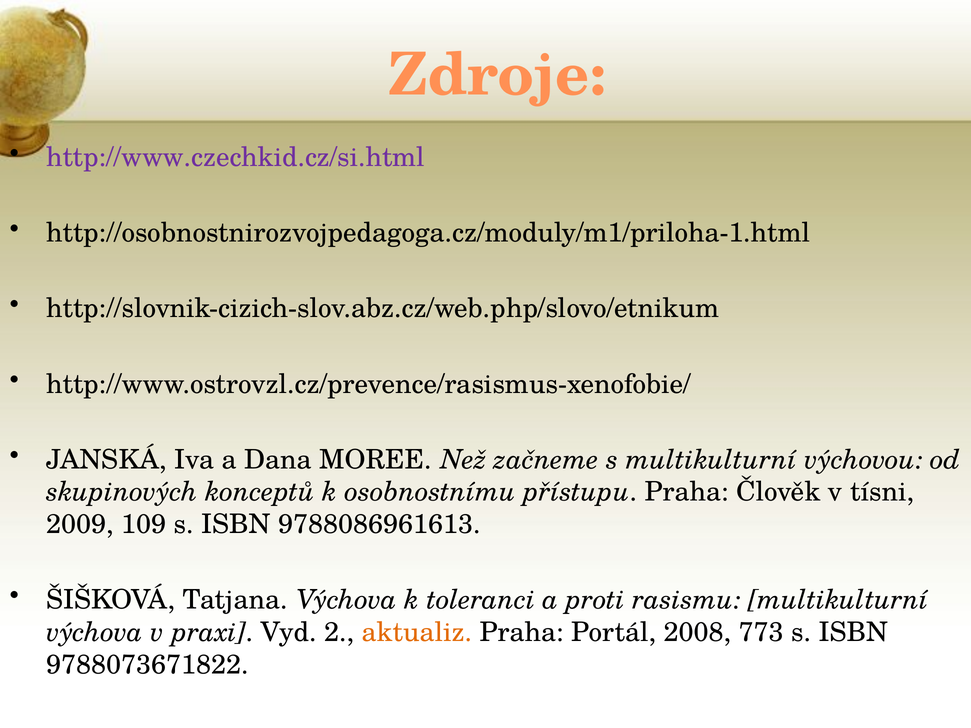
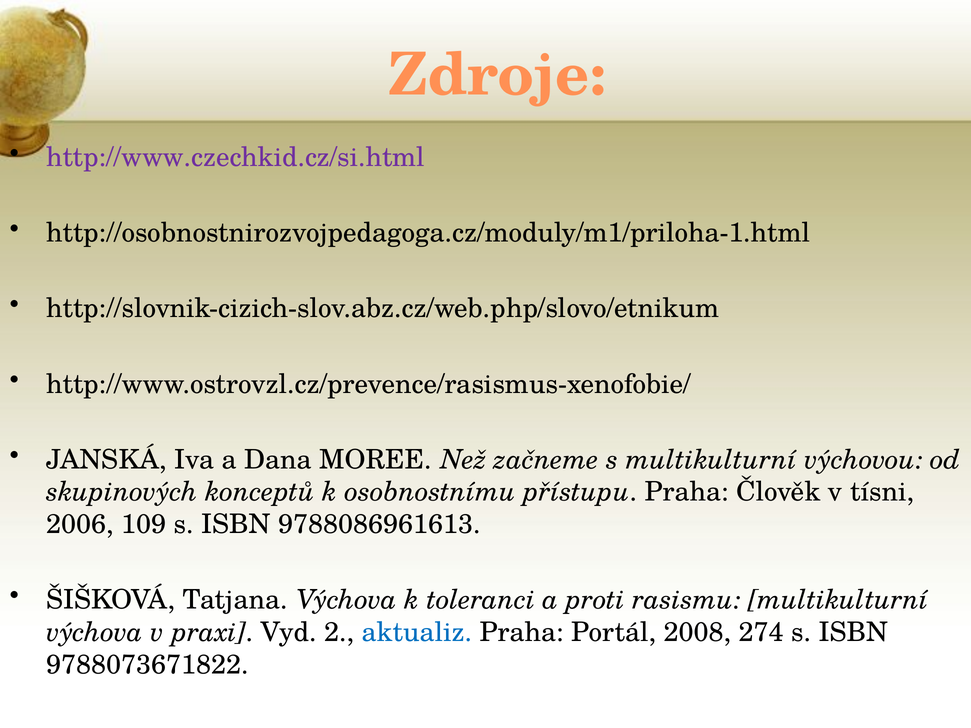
2009: 2009 -> 2006 (80, 525)
aktualiz colour: orange -> blue (417, 632)
773: 773 -> 274 (761, 632)
